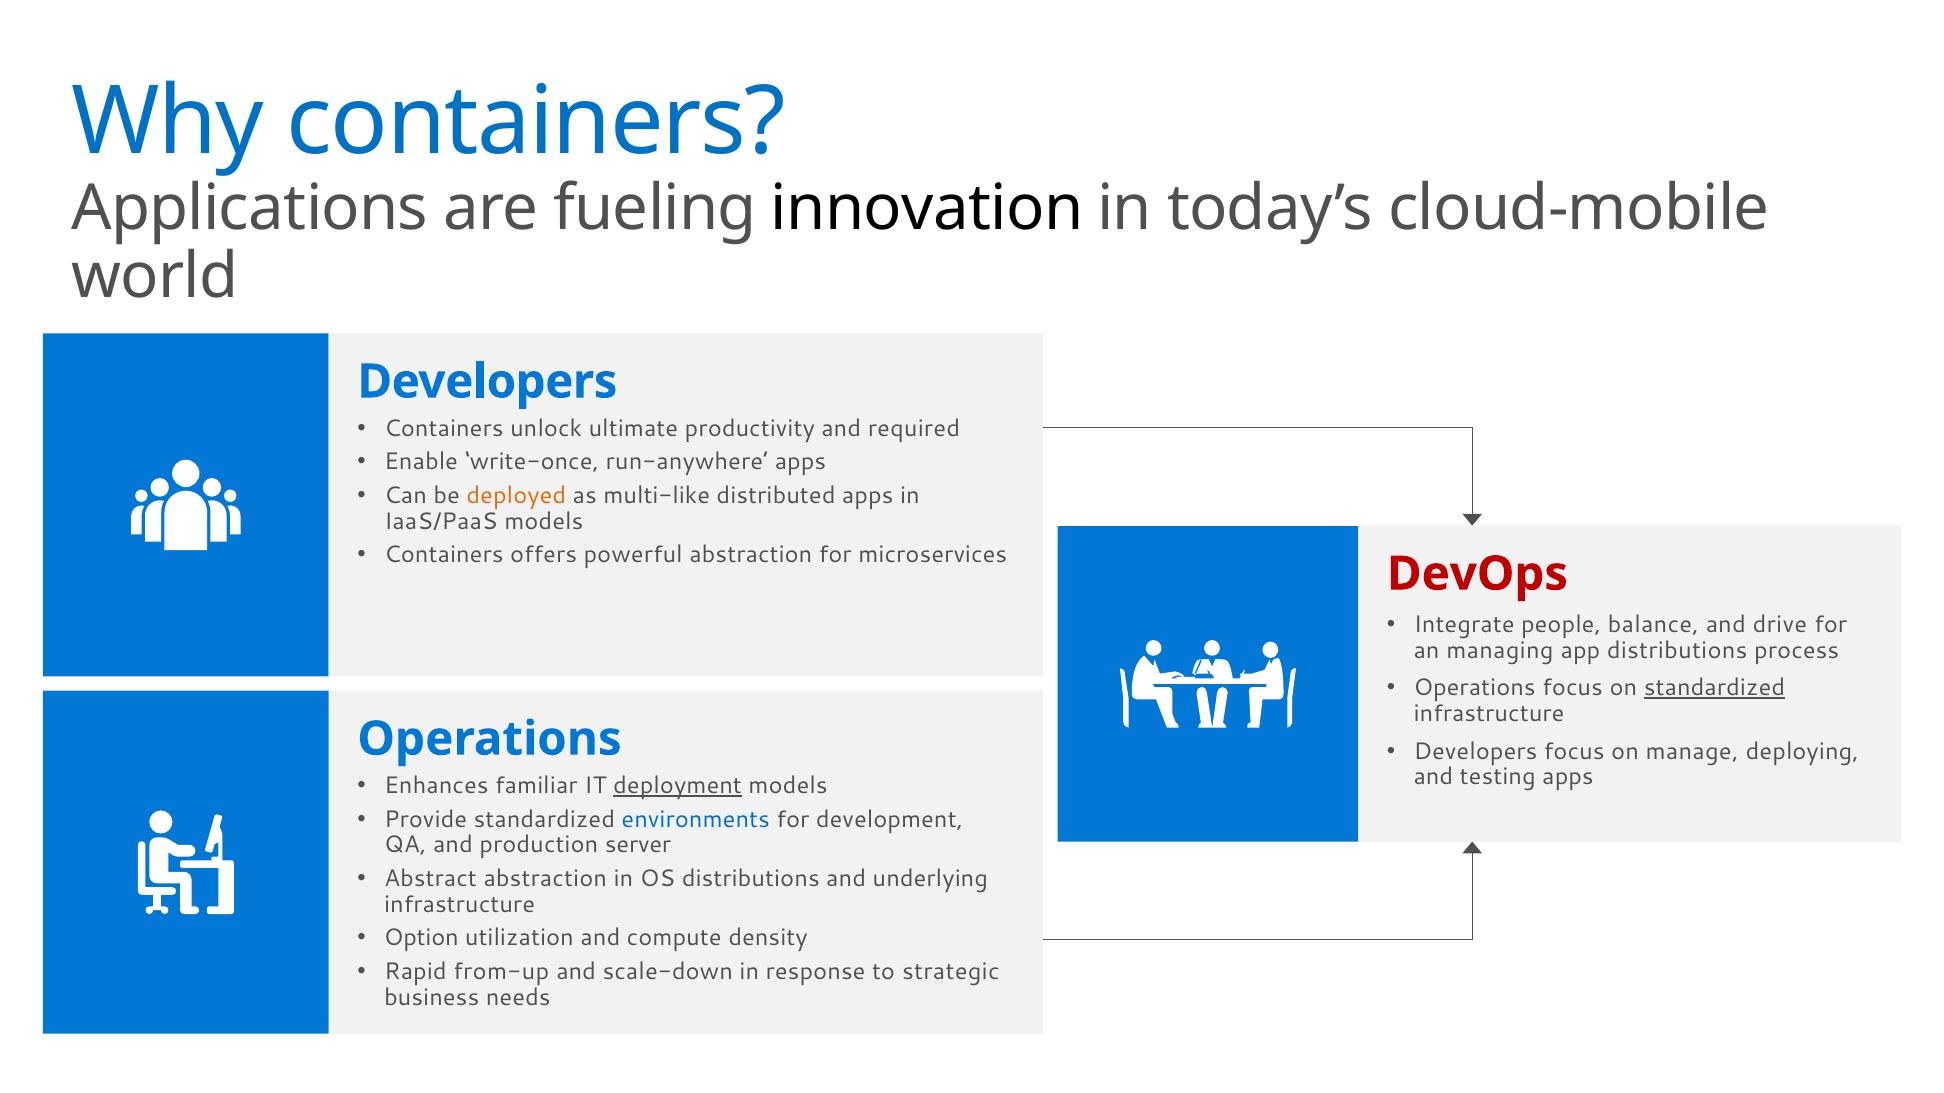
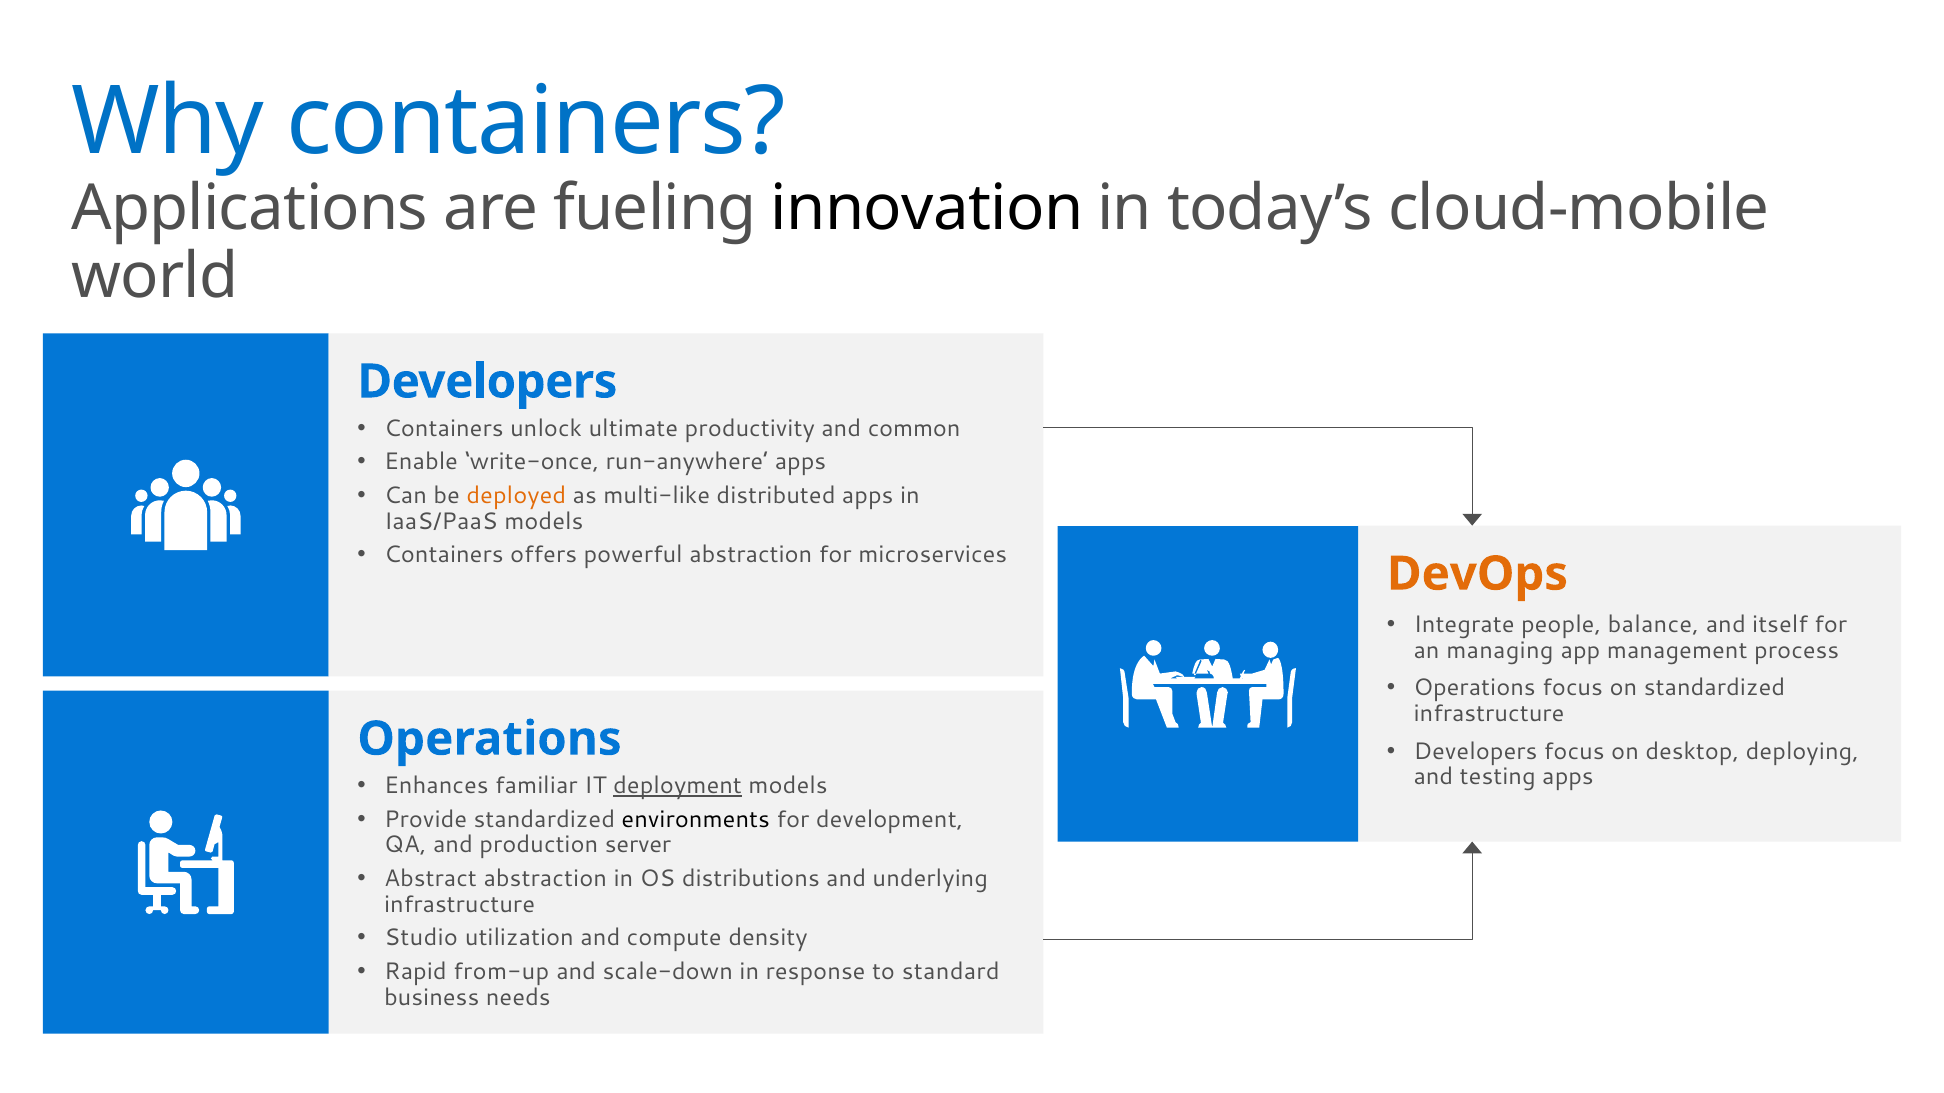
required: required -> common (914, 429)
DevOps colour: red -> orange (1477, 574)
drive: drive -> itself (1780, 625)
app distributions: distributions -> management (1677, 650)
standardized underline: present -> none (1714, 688)
manage: manage -> desktop (1692, 751)
environments colour: blue -> black (696, 820)
Option: Option -> Studio (421, 938)
strategic: strategic -> standard (951, 972)
